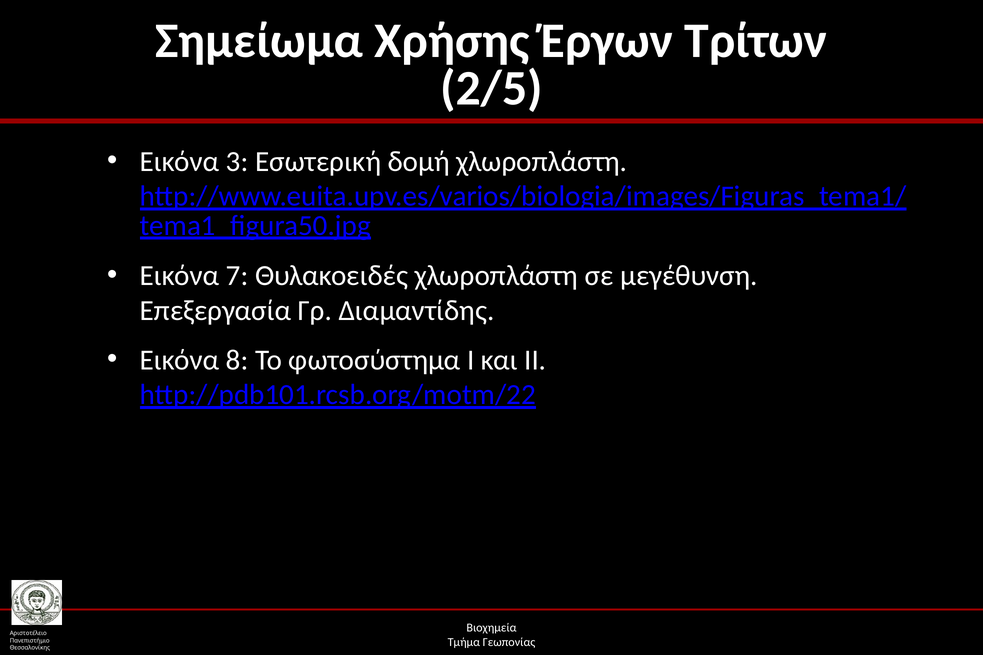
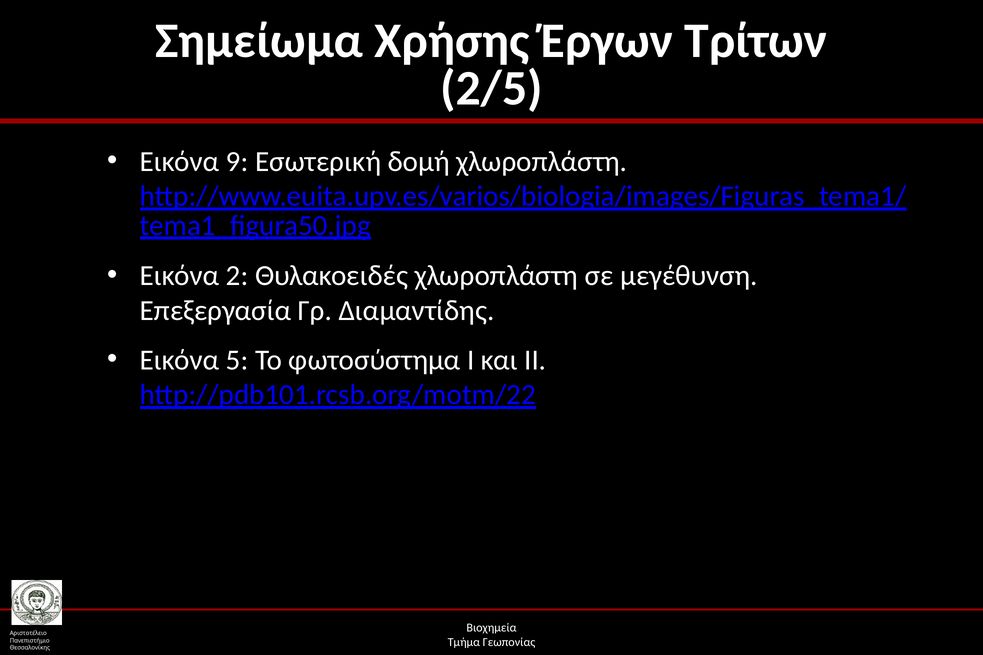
3: 3 -> 9 (237, 161)
7: 7 -> 2 (237, 276)
8: 8 -> 5 (237, 360)
